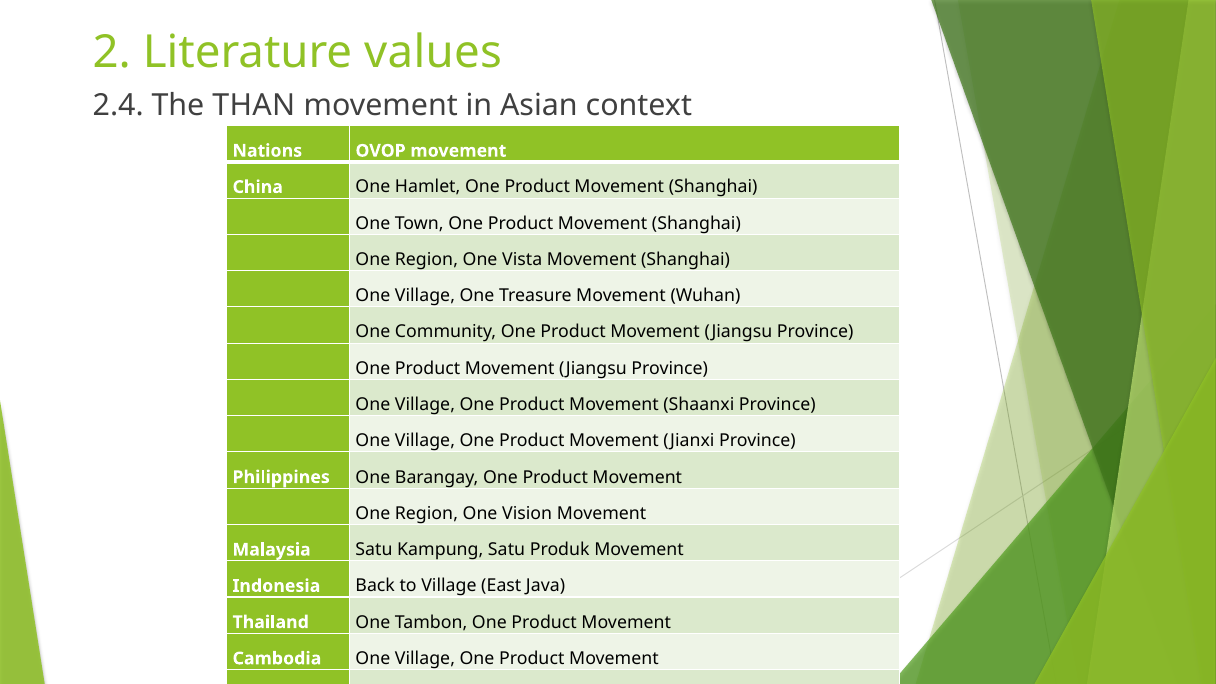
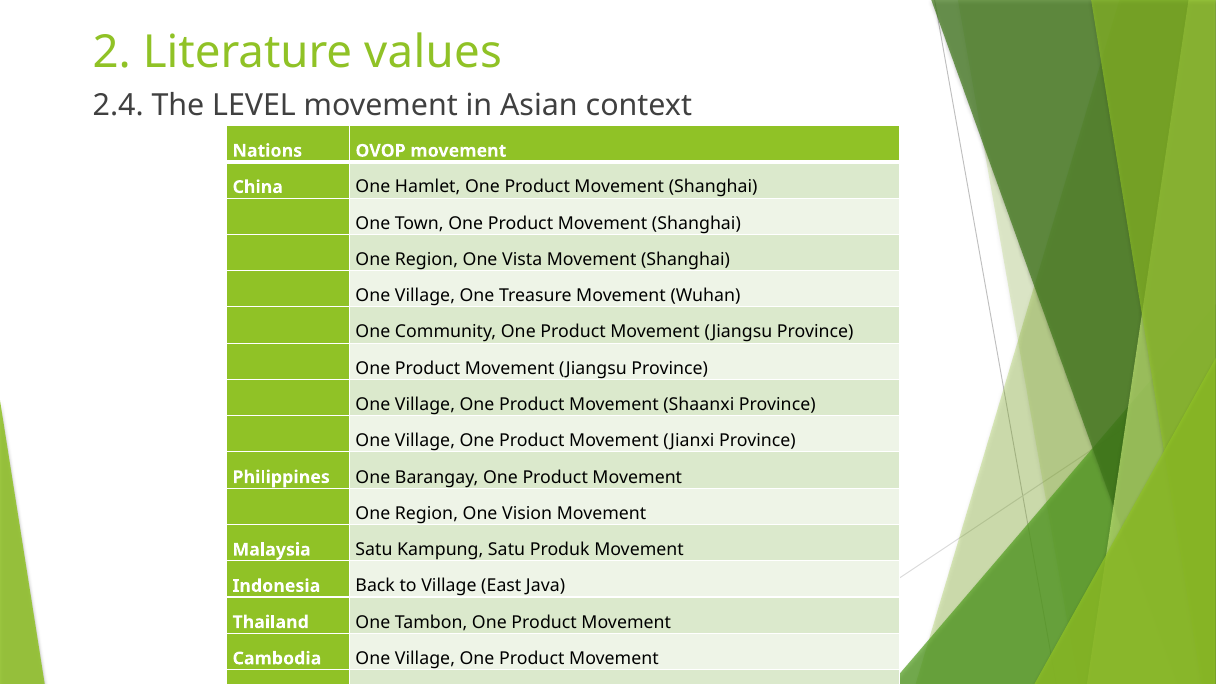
THAN: THAN -> LEVEL (254, 105)
